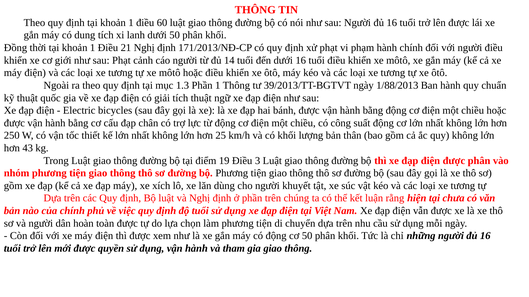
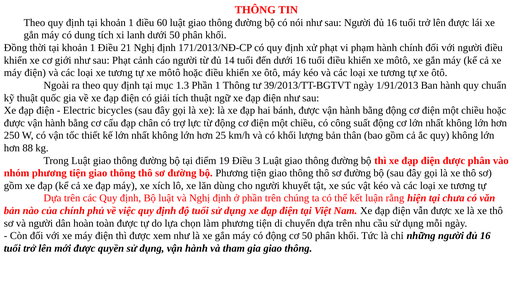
1/88/2013: 1/88/2013 -> 1/91/2013 (397, 86)
43: 43 -> 88 (28, 148)
